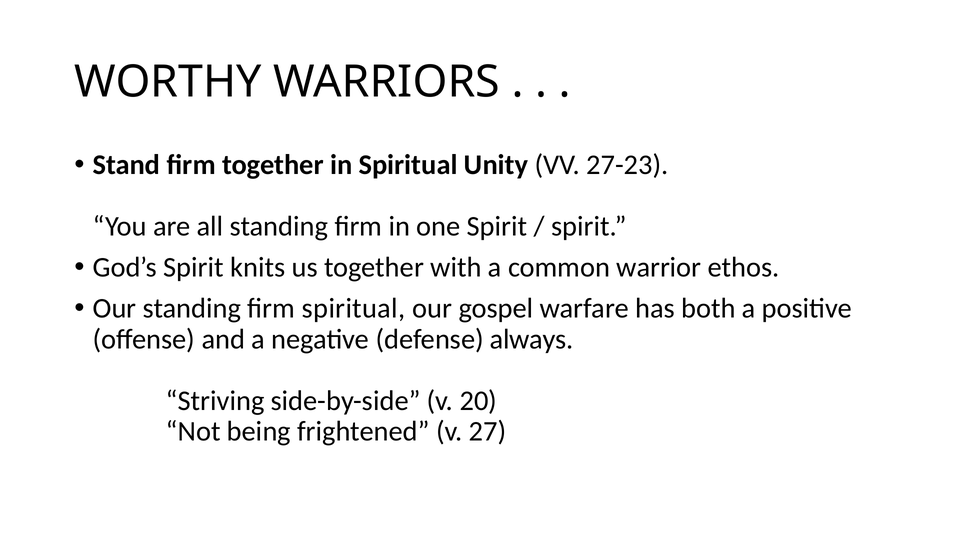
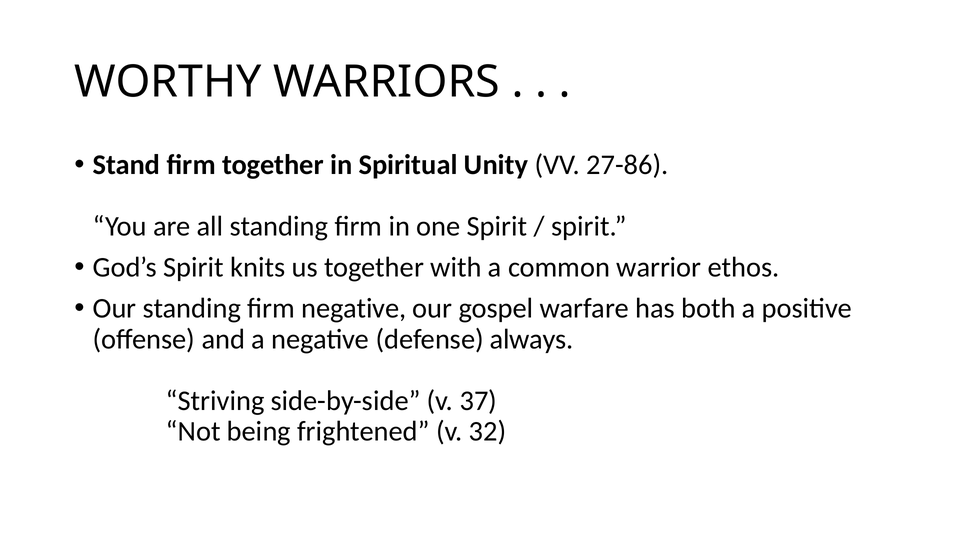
27-23: 27-23 -> 27-86 (627, 165)
firm spiritual: spiritual -> negative (354, 308)
20: 20 -> 37 (478, 401)
27: 27 -> 32 (487, 431)
